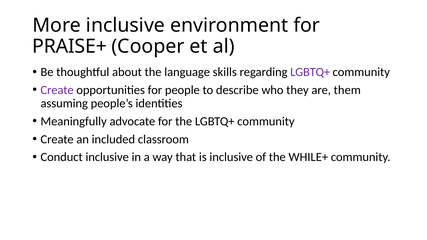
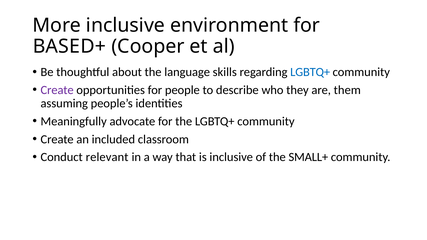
PRAISE+: PRAISE+ -> BASED+ (69, 46)
LGBTQ+ colour: purple -> blue (310, 72)
Conduct inclusive: inclusive -> relevant (107, 157)
WHILE+: WHILE+ -> SMALL+ (308, 157)
